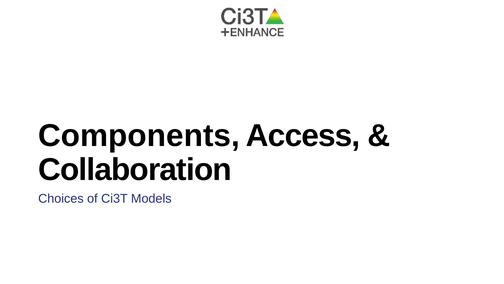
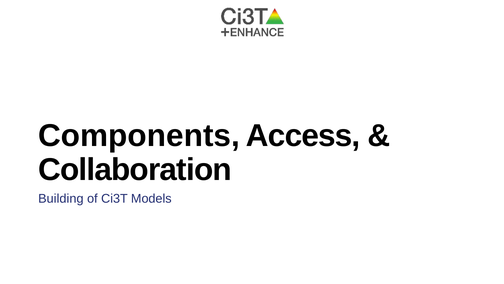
Choices: Choices -> Building (61, 198)
